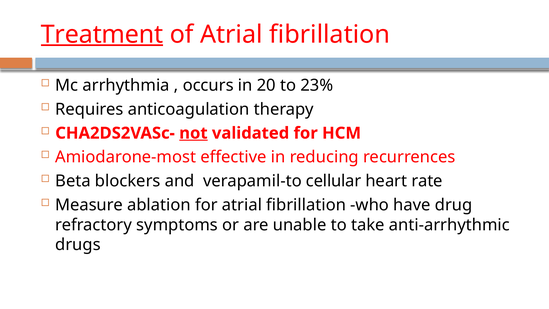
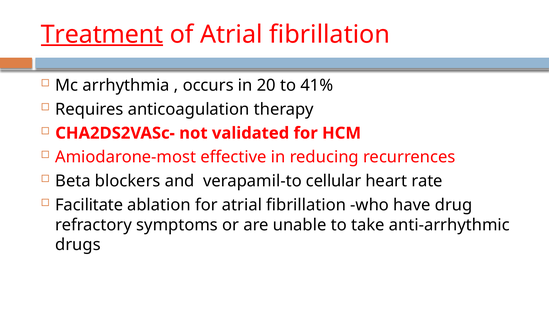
23%: 23% -> 41% (317, 85)
not underline: present -> none (193, 133)
Measure: Measure -> Facilitate (89, 205)
